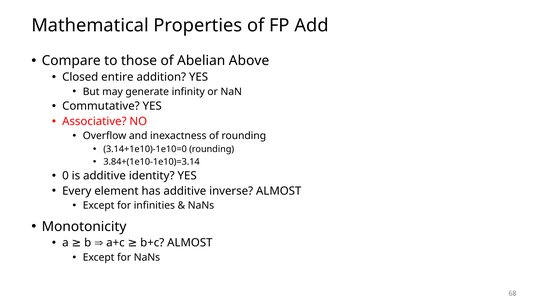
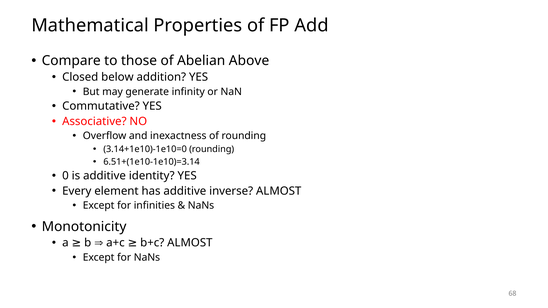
entire: entire -> below (117, 77)
3.84+(1e10-1e10)=3.14: 3.84+(1e10-1e10)=3.14 -> 6.51+(1e10-1e10)=3.14 (152, 162)
